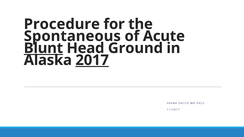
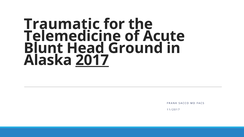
Procedure: Procedure -> Traumatic (62, 24)
Spontaneous: Spontaneous -> Telemedicine (72, 36)
Blunt underline: present -> none (43, 48)
